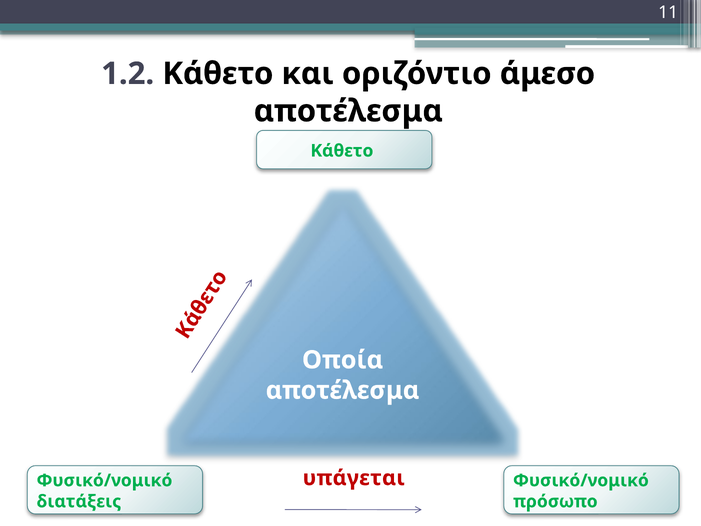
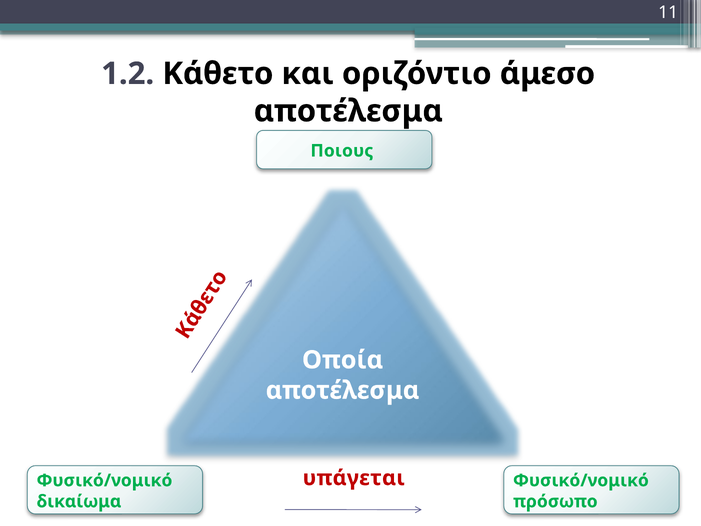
Κάθετο: Κάθετο -> Ποιους (342, 151)
διατάξεις: διατάξεις -> δικαίωμα (79, 501)
